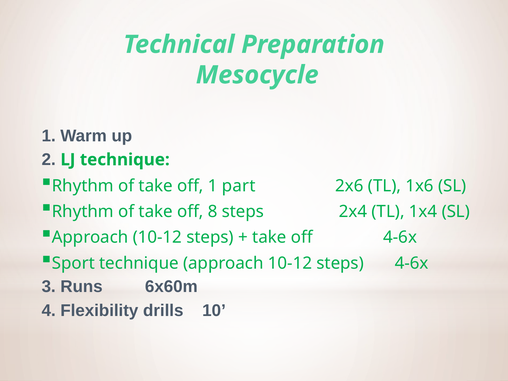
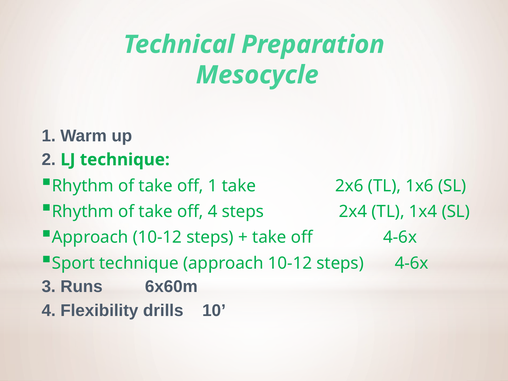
1 part: part -> take (239, 186)
off 8: 8 -> 4 (213, 212)
